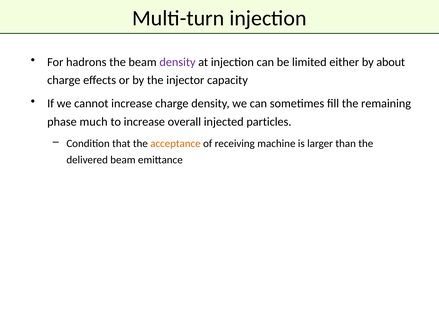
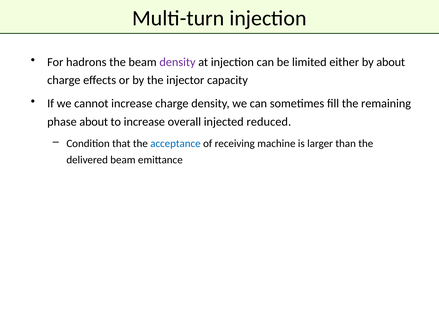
phase much: much -> about (94, 122)
particles: particles -> reduced (269, 122)
acceptance colour: orange -> blue (175, 143)
